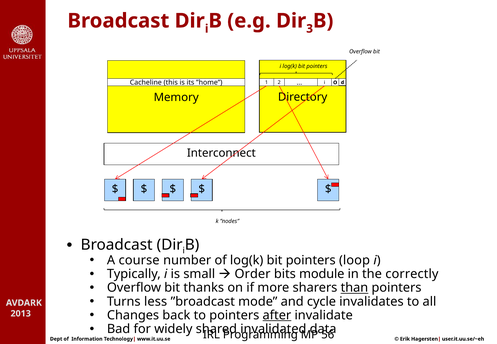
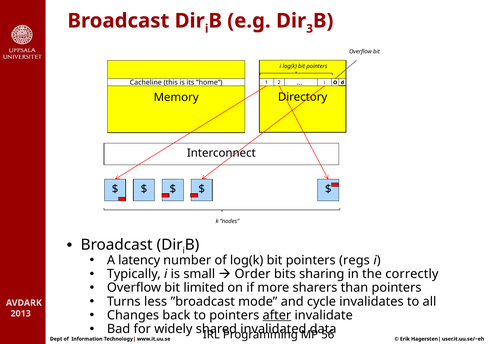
course: course -> latency (139, 260)
loop: loop -> regs (354, 260)
module: module -> sharing (322, 274)
thanks: thanks -> limited (204, 288)
than underline: present -> none (354, 288)
